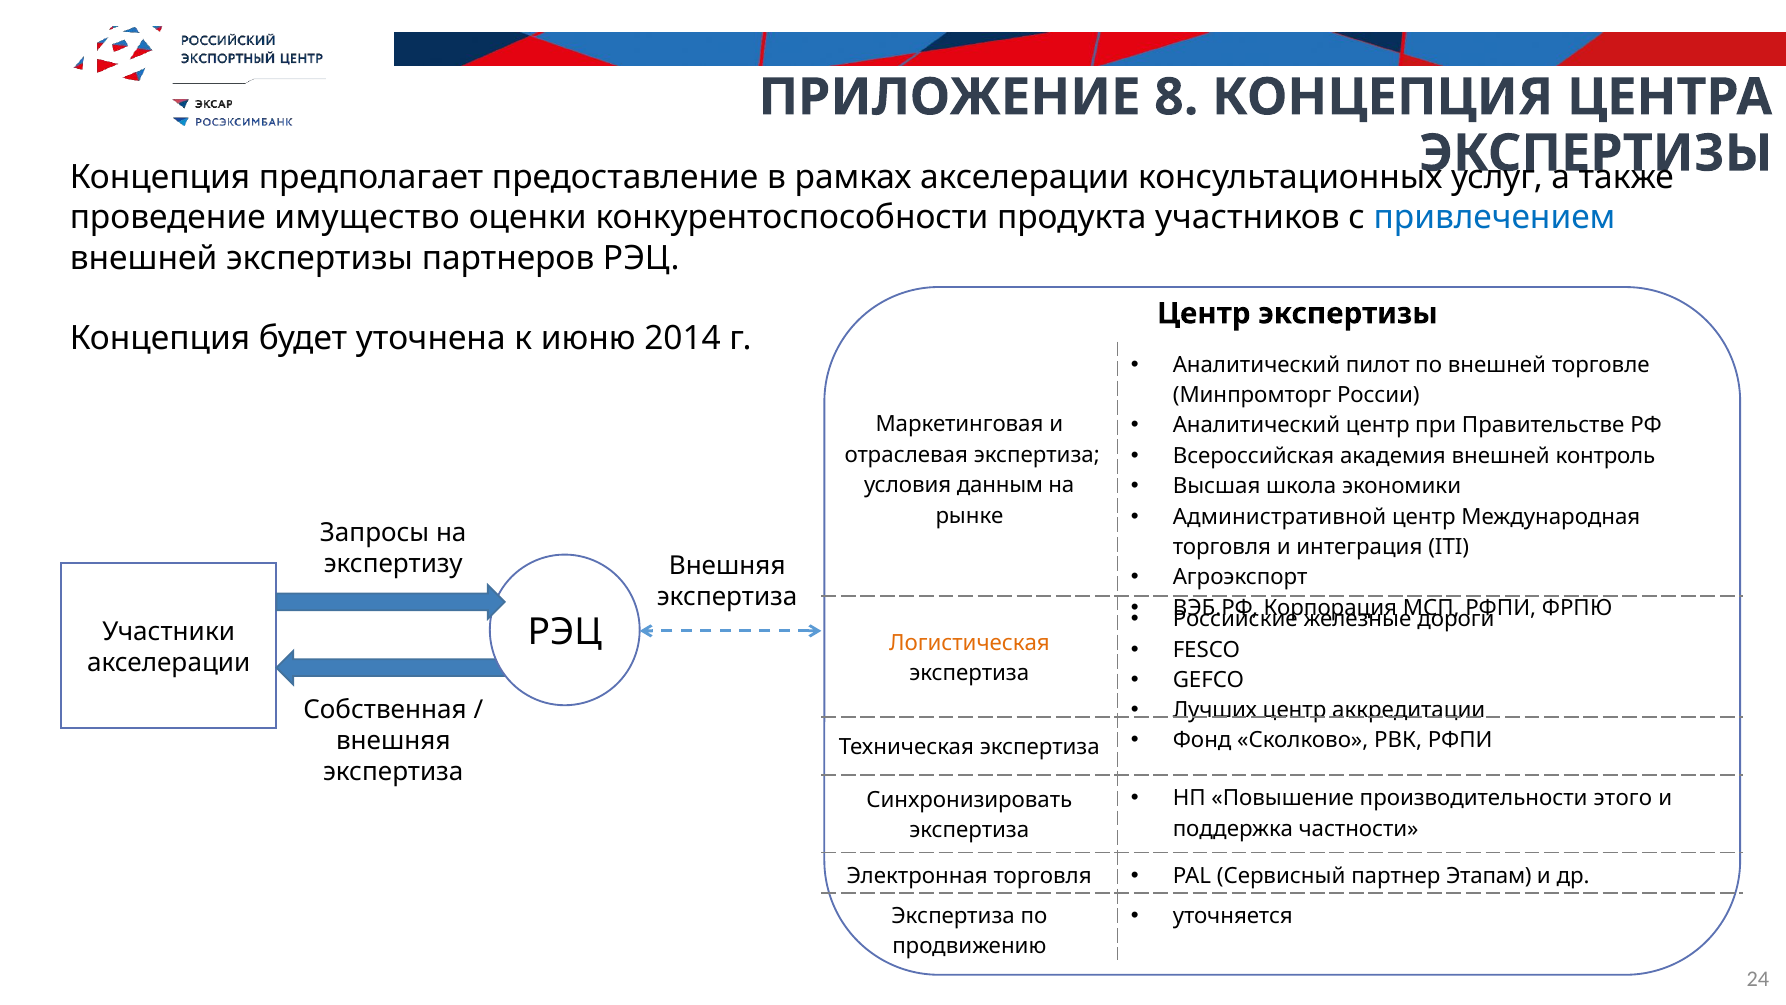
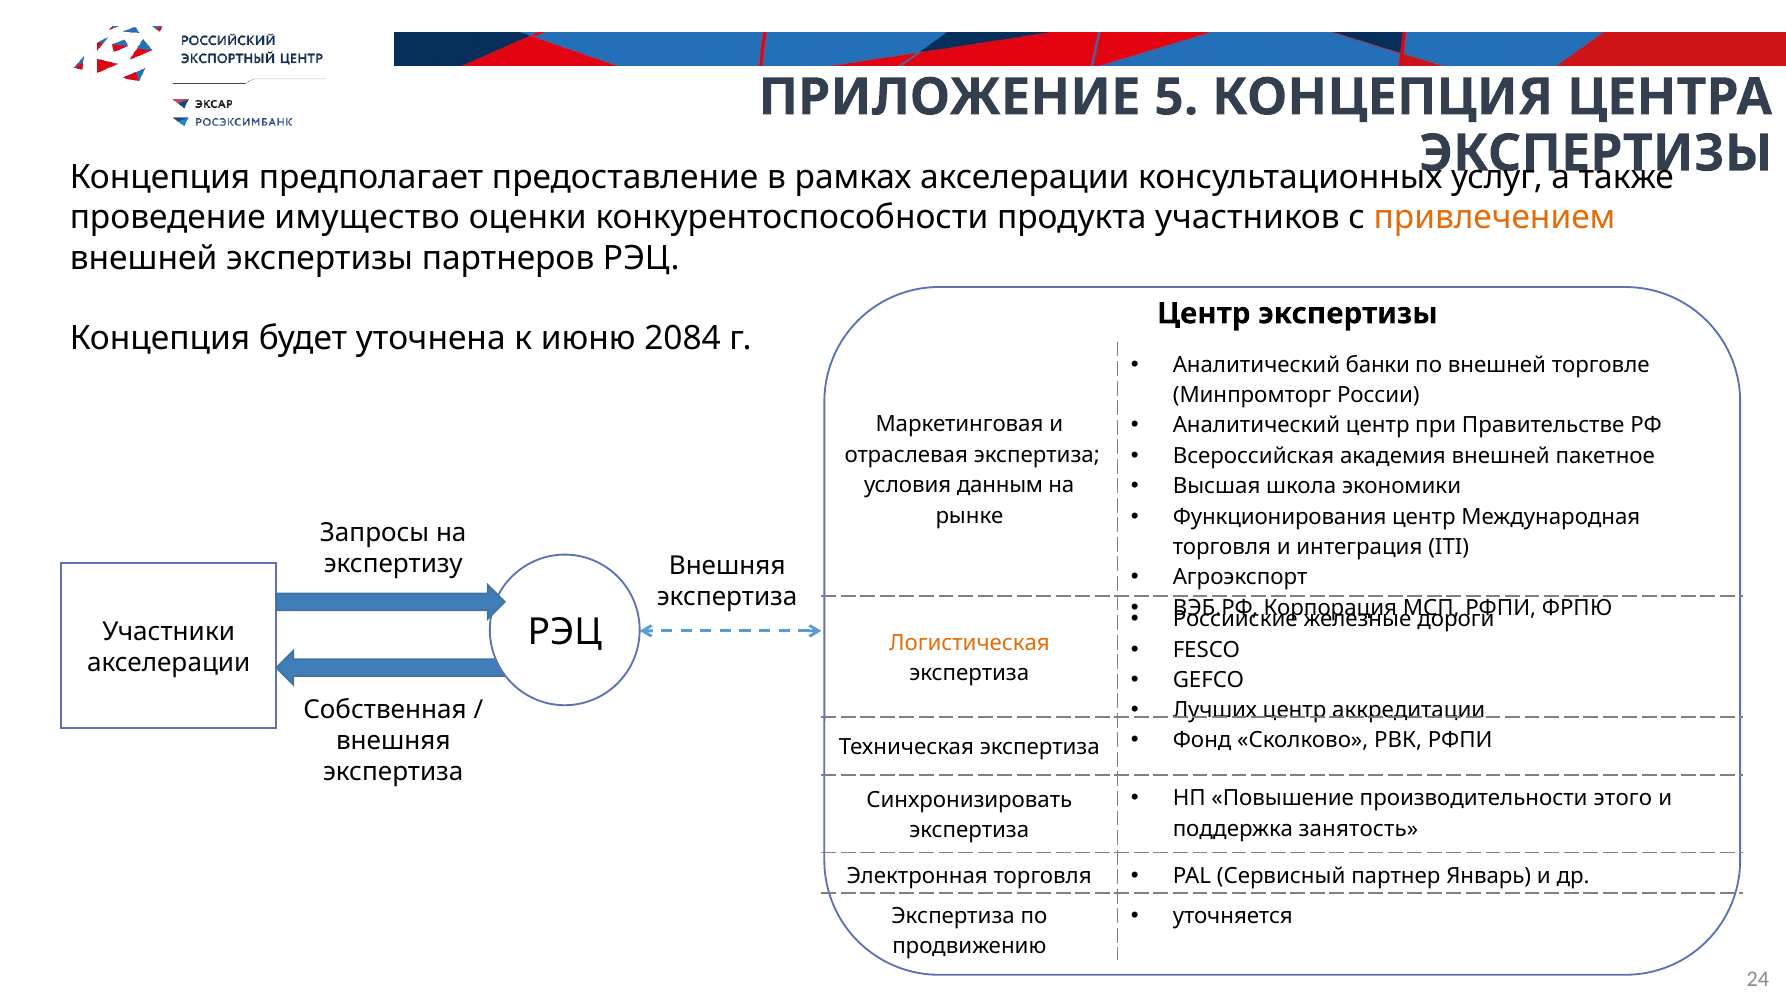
8: 8 -> 5 (1176, 97)
привлечением colour: blue -> orange (1495, 218)
2014: 2014 -> 2084 (683, 338)
пилот: пилот -> банки (1378, 365)
контроль: контроль -> пакетное (1605, 456)
Административной: Административной -> Функционирования (1280, 517)
частности: частности -> занятость (1358, 828)
Этапам: Этапам -> Январь (1489, 876)
